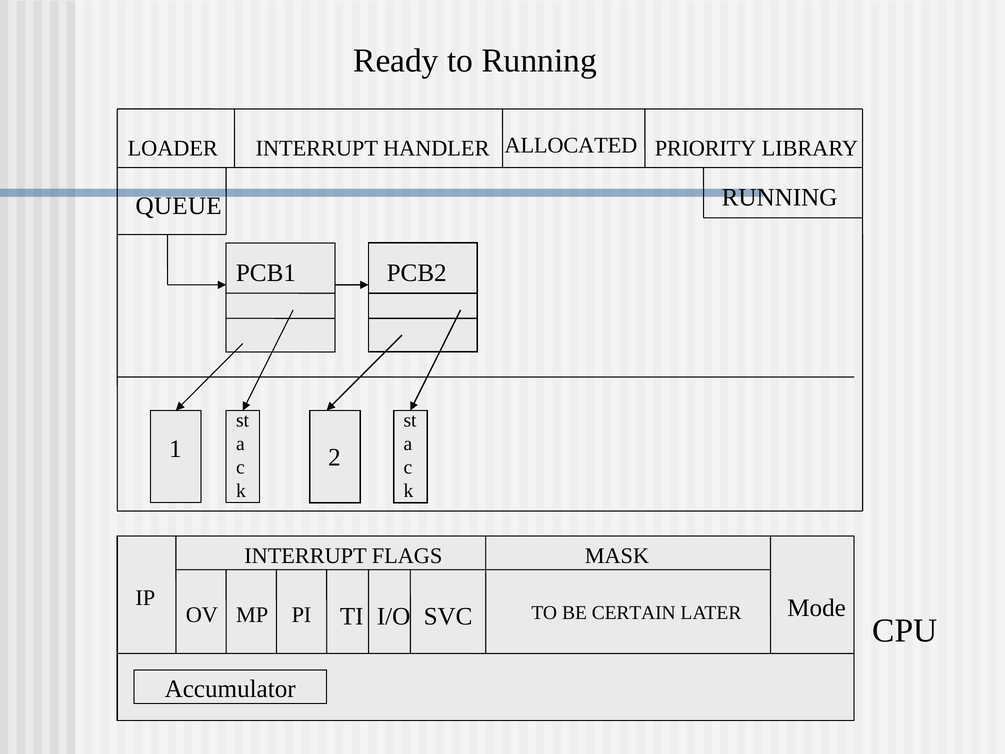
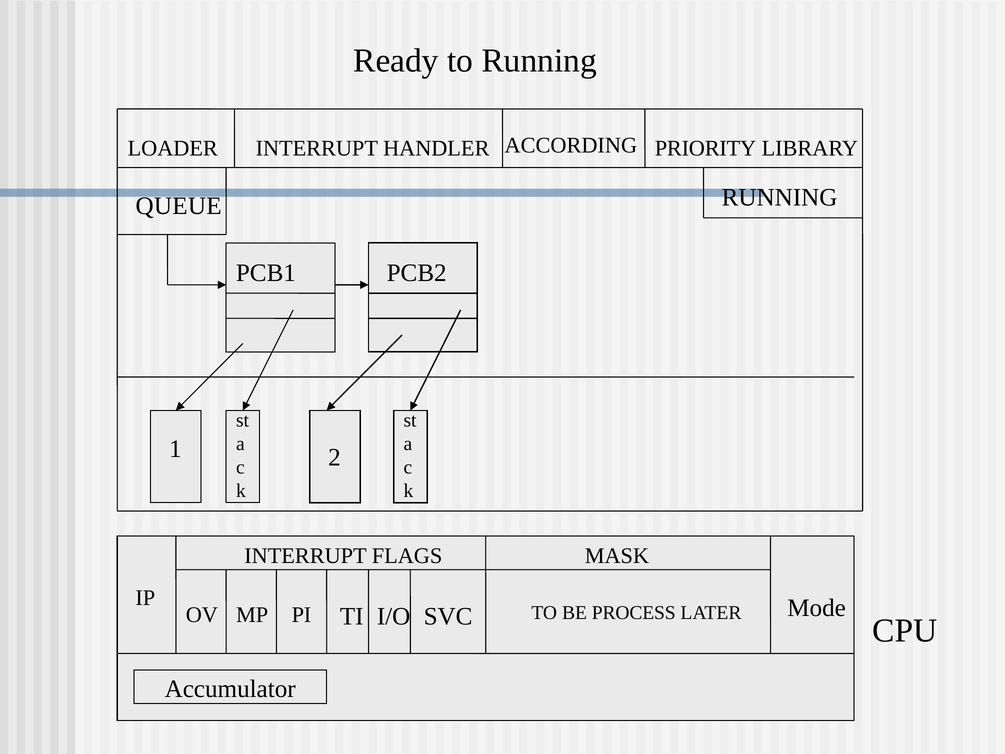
ALLOCATED: ALLOCATED -> ACCORDING (571, 146)
CERTAIN: CERTAIN -> PROCESS (634, 613)
